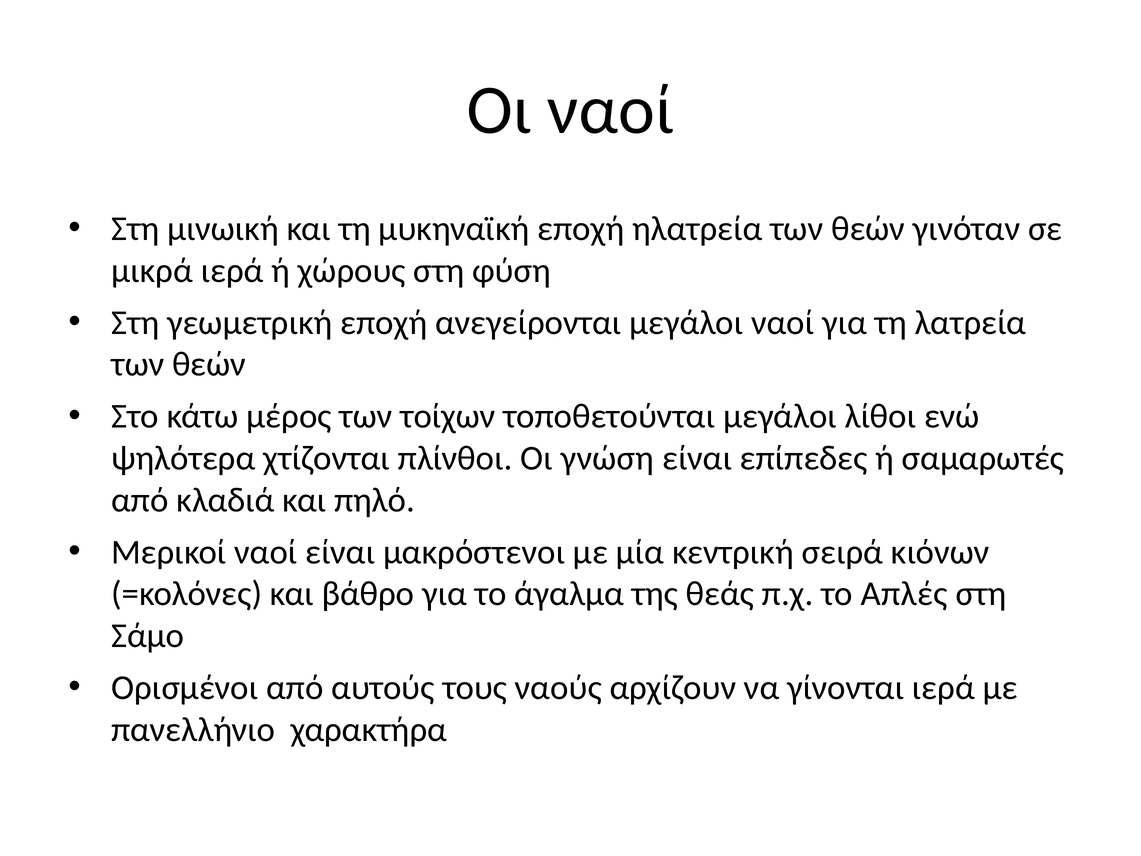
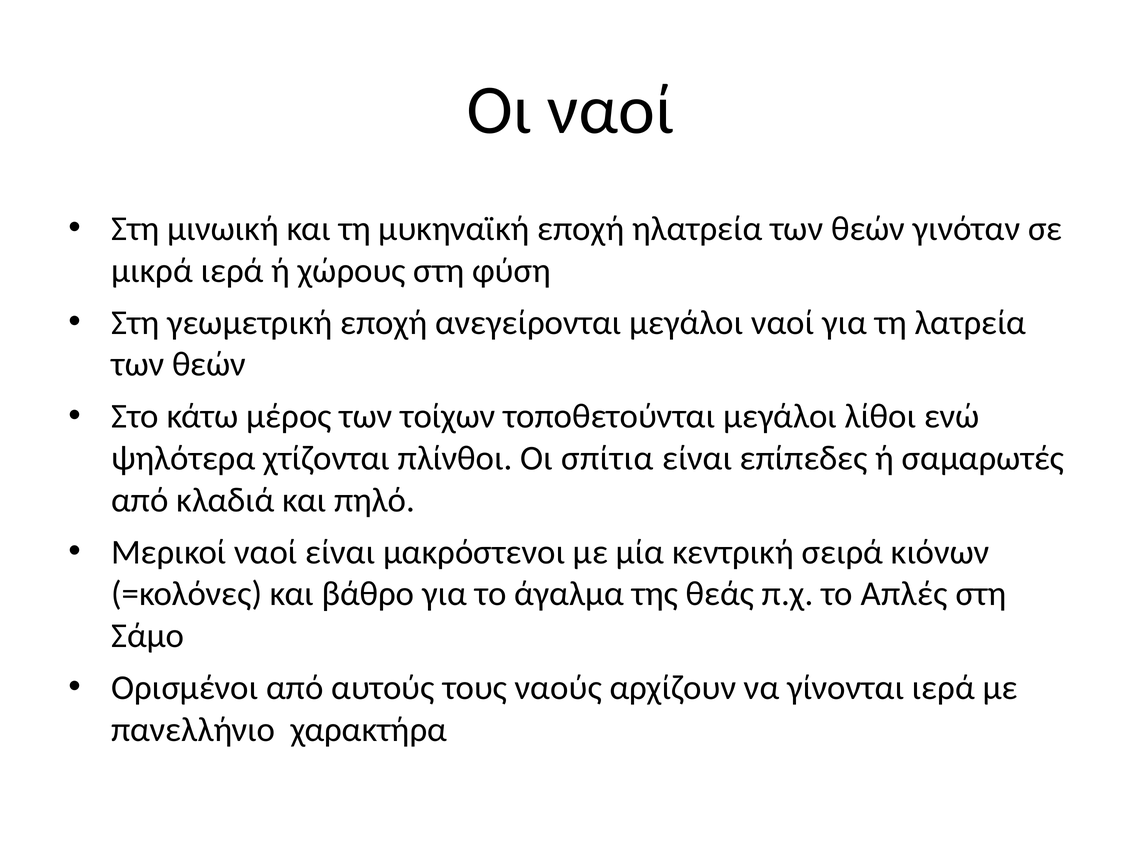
γνώση: γνώση -> σπίτια (607, 458)
